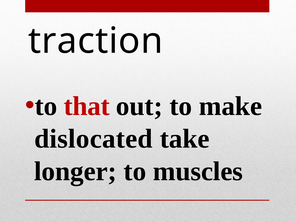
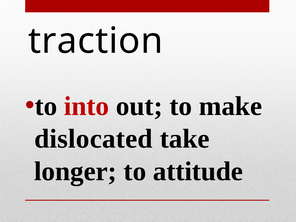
that: that -> into (87, 106)
muscles: muscles -> attitude (198, 171)
